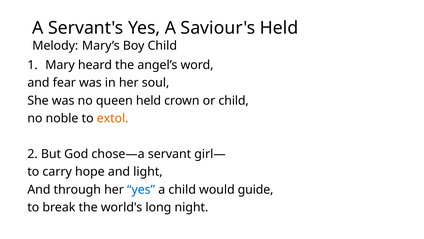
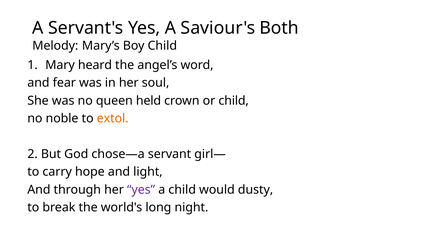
Saviour's Held: Held -> Both (279, 28)
yes colour: blue -> purple (141, 189)
guide: guide -> dusty (256, 189)
